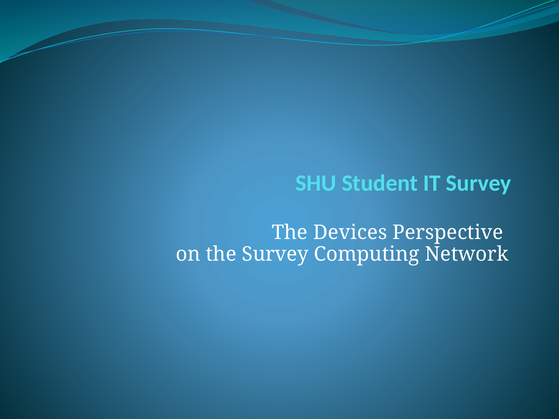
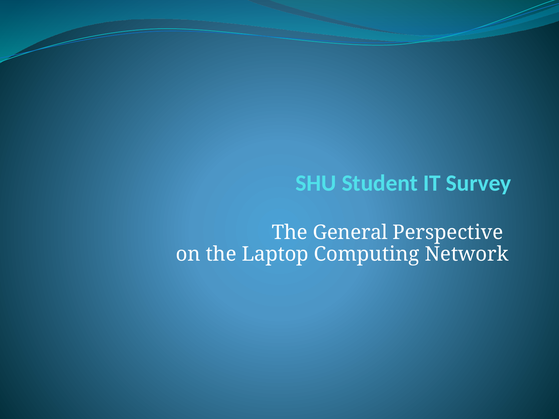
Devices: Devices -> General (350, 233)
the Survey: Survey -> Laptop (275, 254)
